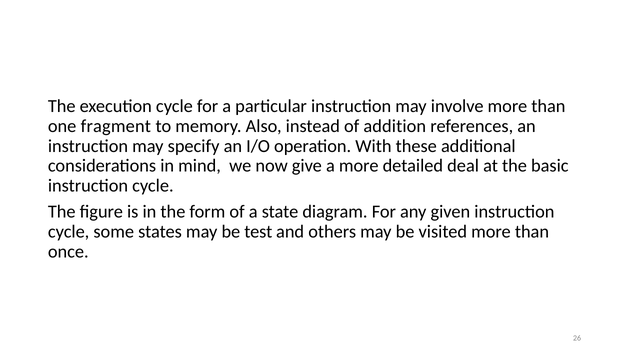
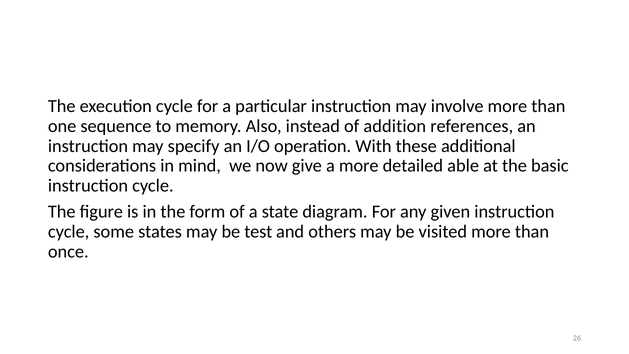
fragment: fragment -> sequence (116, 126)
deal: deal -> able (463, 166)
